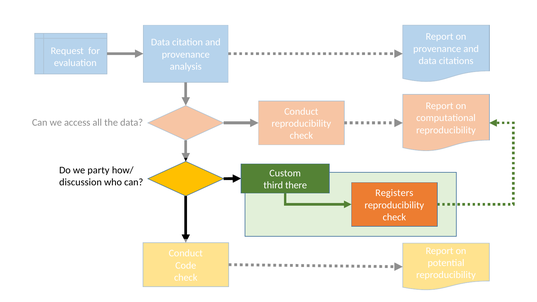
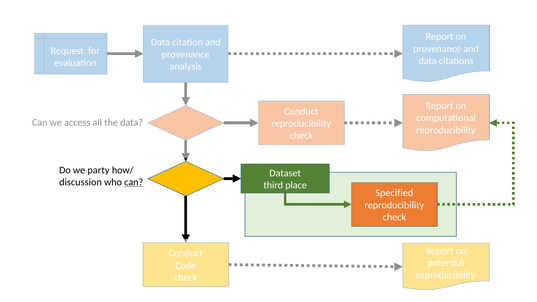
Custom: Custom -> Dataset (285, 173)
can underline: none -> present (134, 182)
there: there -> place (296, 185)
Registers: Registers -> Specified (394, 193)
